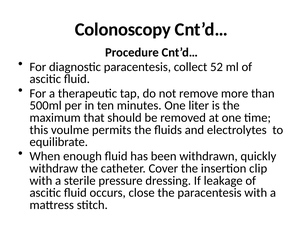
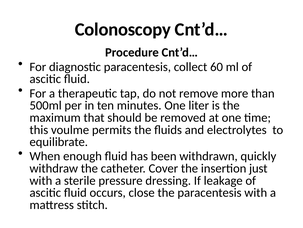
52: 52 -> 60 (217, 67)
clip: clip -> just (258, 168)
